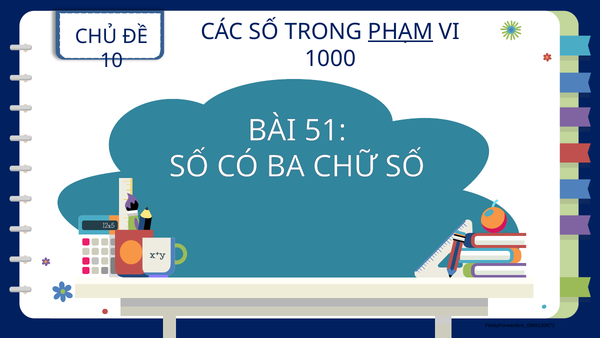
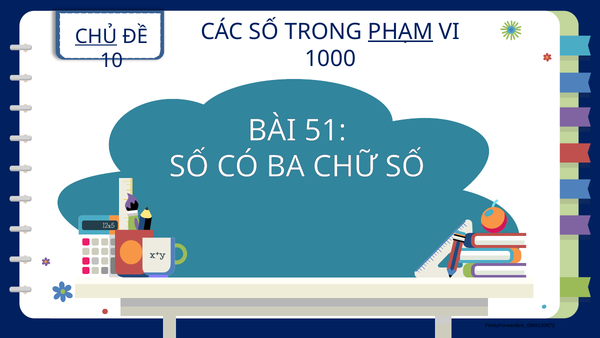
CHỦ underline: none -> present (96, 36)
